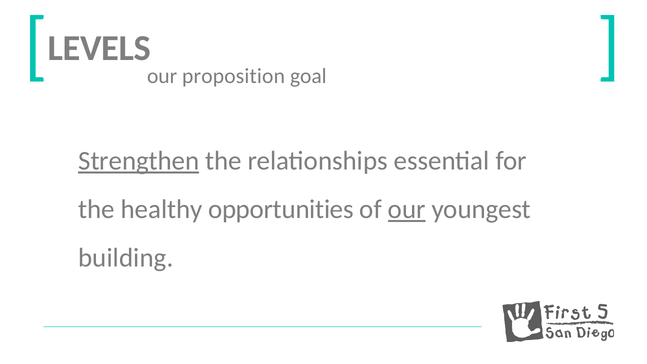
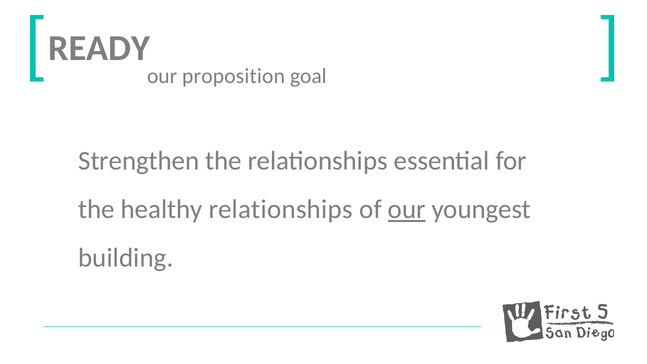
LEVELS: LEVELS -> READY (99, 48)
Strengthen underline: present -> none (139, 161)
healthy opportunities: opportunities -> relationships (281, 209)
